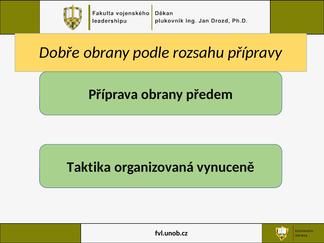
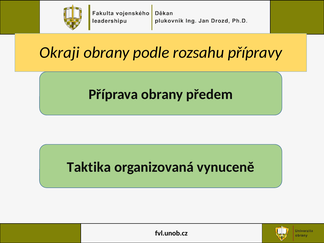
Dobře: Dobře -> Okraji (59, 52)
